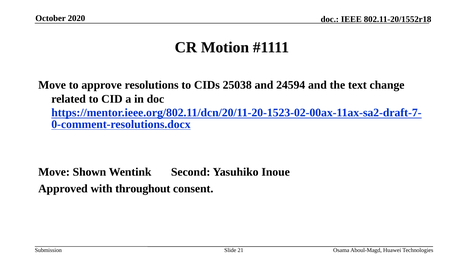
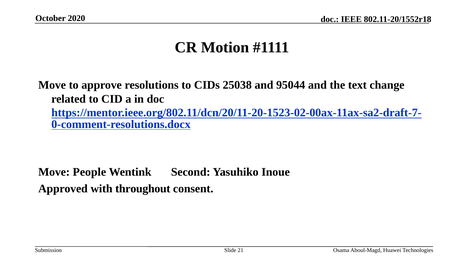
24594: 24594 -> 95044 (291, 85)
Shown: Shown -> People (89, 172)
